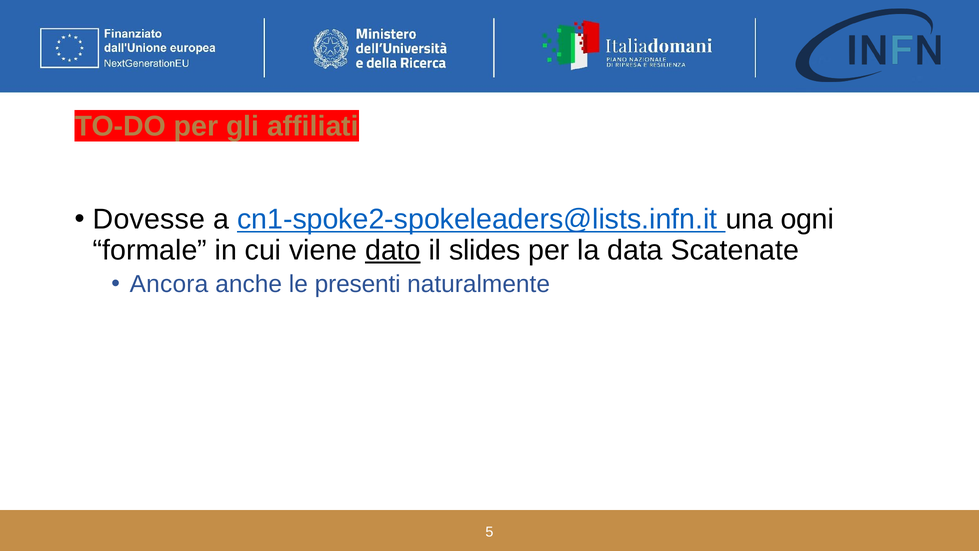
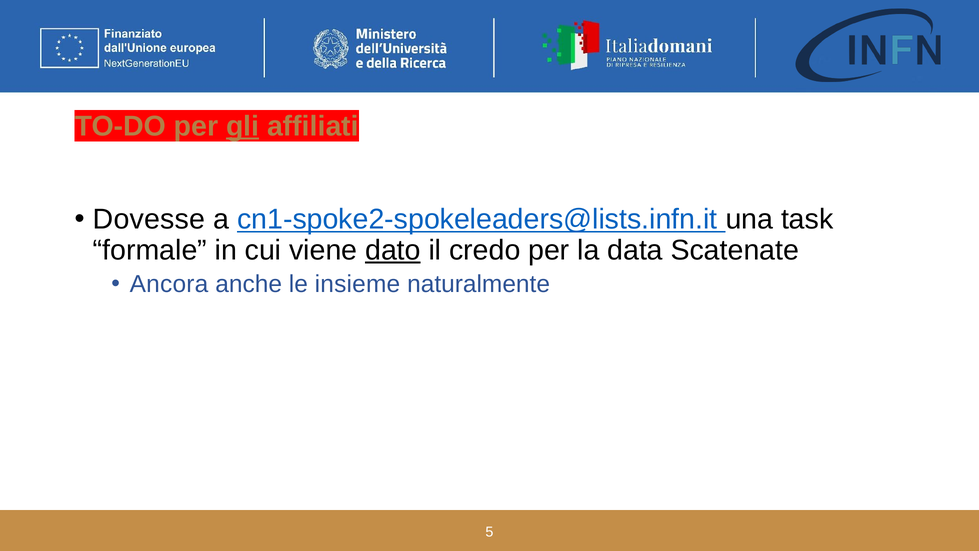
gli underline: none -> present (243, 126)
ogni: ogni -> task (807, 219)
slides: slides -> credo (485, 250)
presenti: presenti -> insieme (357, 284)
